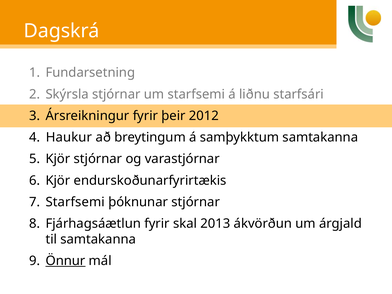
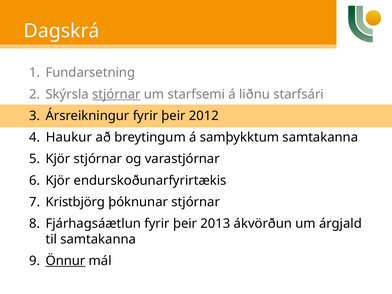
stjórnar underline: none -> present (116, 94)
Starfsemi: Starfsemi -> Kristbjörg (75, 202)
Fjárhagsáætlun fyrir skal: skal -> þeir (185, 224)
